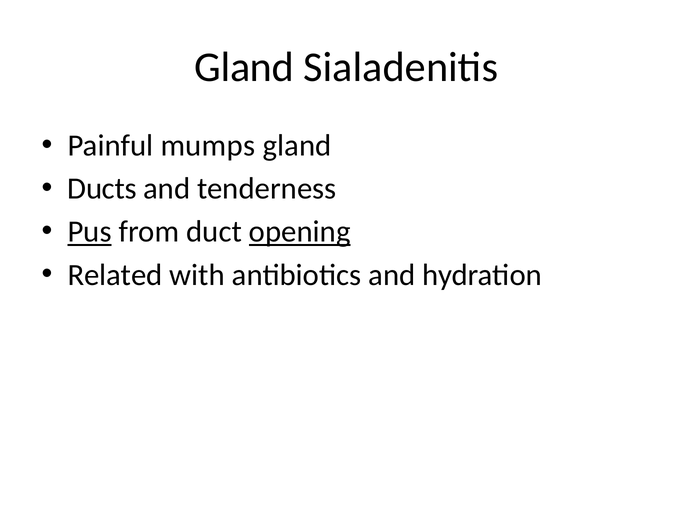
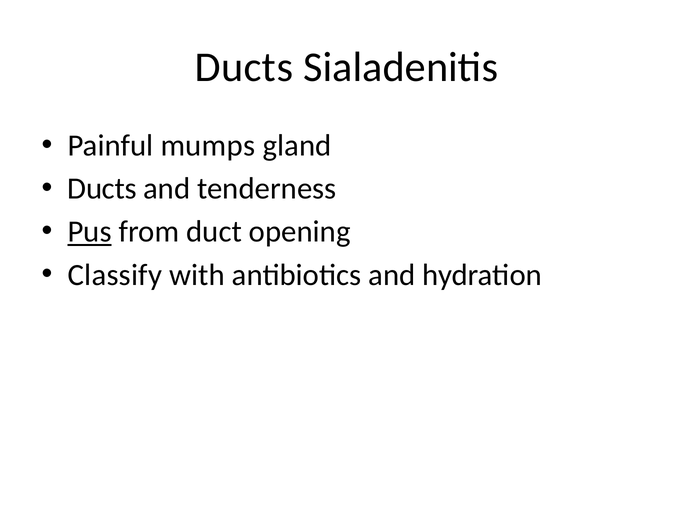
Gland: Gland -> Ducts (244, 67)
opening underline: present -> none (300, 232)
Related: Related -> Classify (115, 275)
